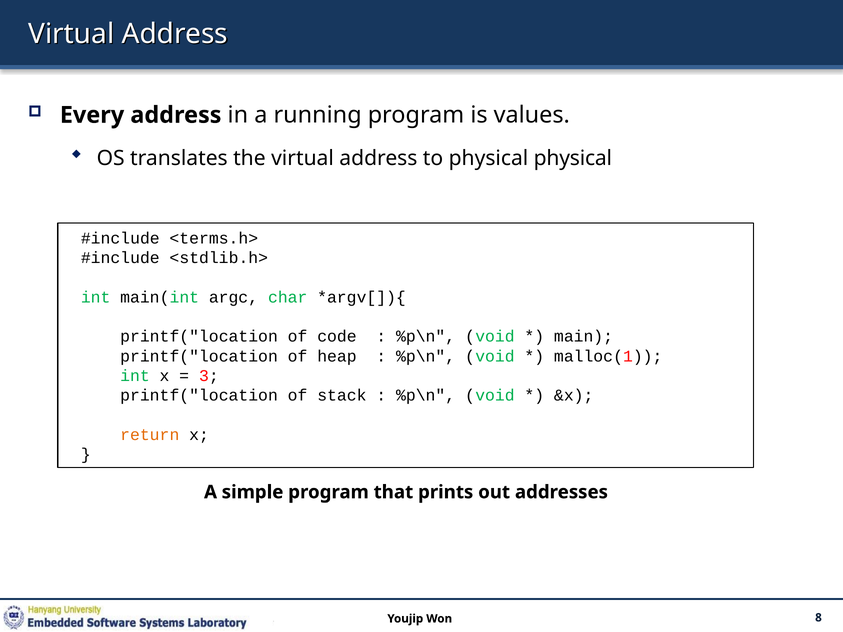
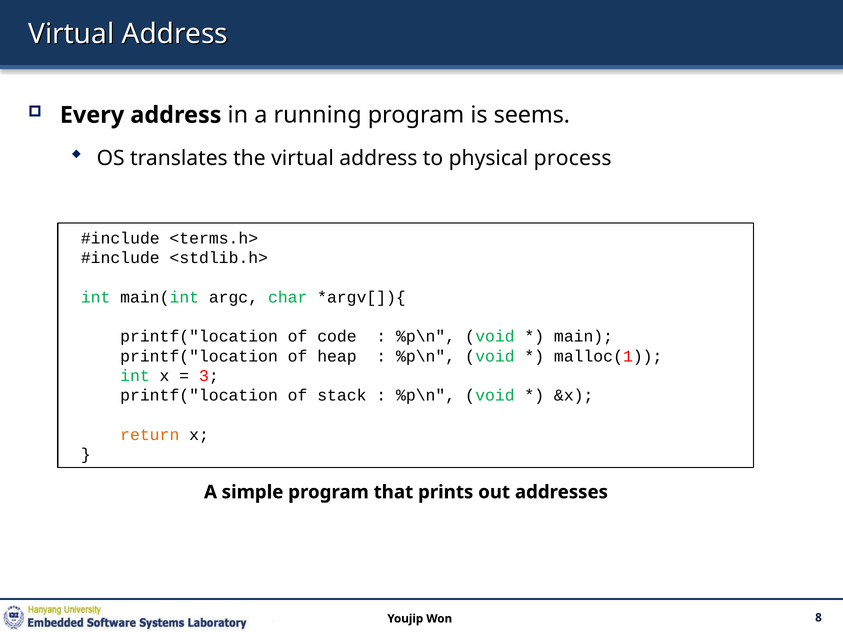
values: values -> seems (532, 115)
physical physical: physical -> process (573, 158)
